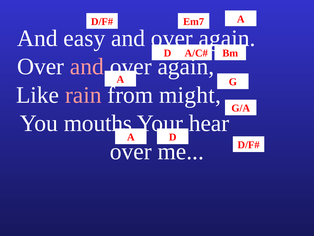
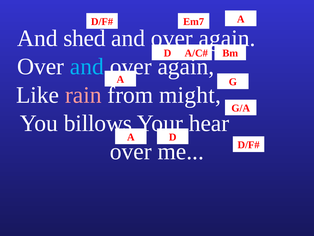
easy: easy -> shed (84, 38)
and colour: pink -> light blue (87, 67)
mouths: mouths -> billows (98, 123)
